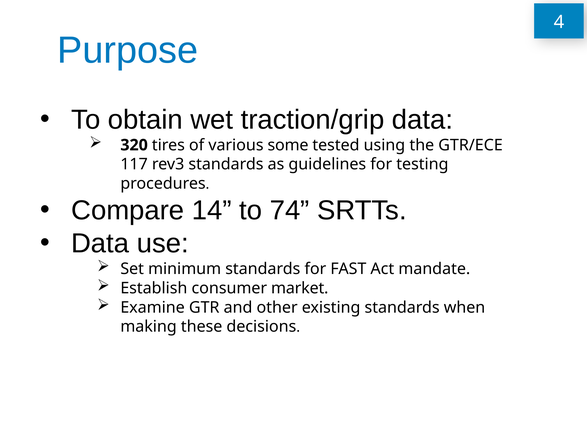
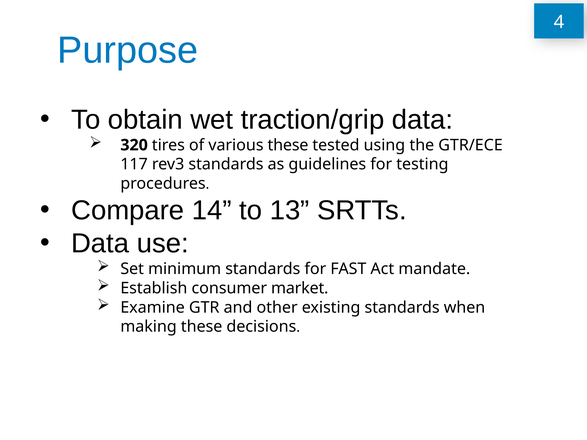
various some: some -> these (288, 145)
74: 74 -> 13 (290, 211)
